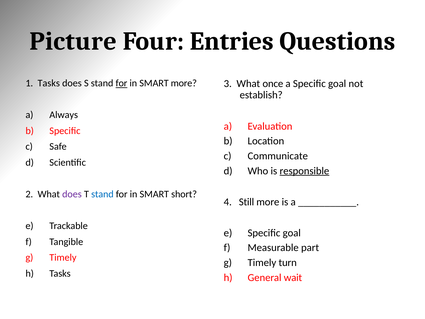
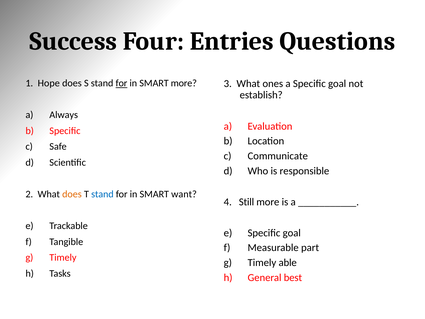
Picture: Picture -> Success (73, 41)
1 Tasks: Tasks -> Hope (49, 83)
once: once -> ones (273, 84)
responsible underline: present -> none (304, 171)
does colour: purple -> orange (72, 194)
short: short -> want (184, 194)
turn: turn -> able (288, 262)
wait: wait -> best (293, 277)
